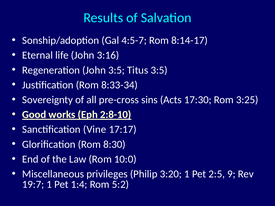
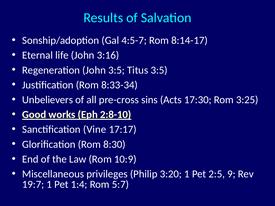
Sovereignty: Sovereignty -> Unbelievers (48, 100)
10:0: 10:0 -> 10:9 (125, 159)
5:2: 5:2 -> 5:7 (120, 184)
